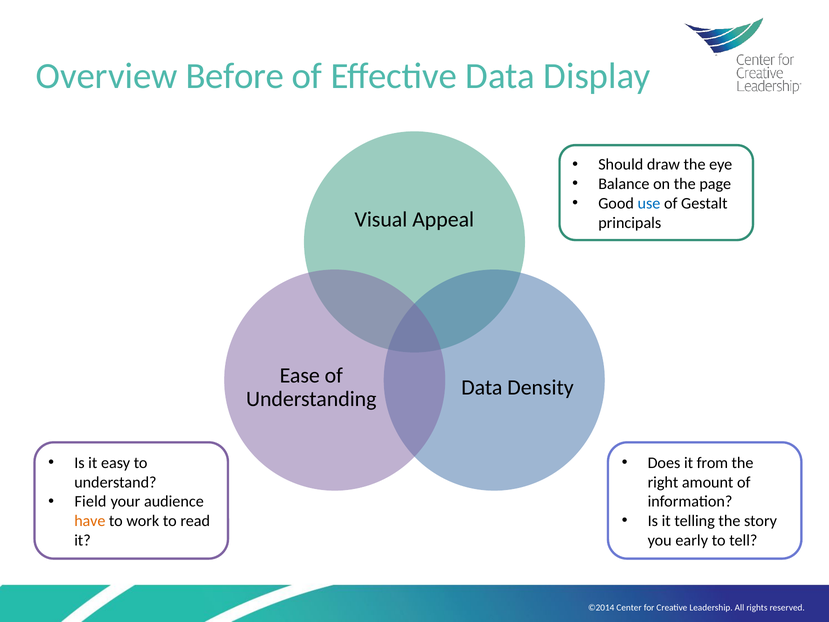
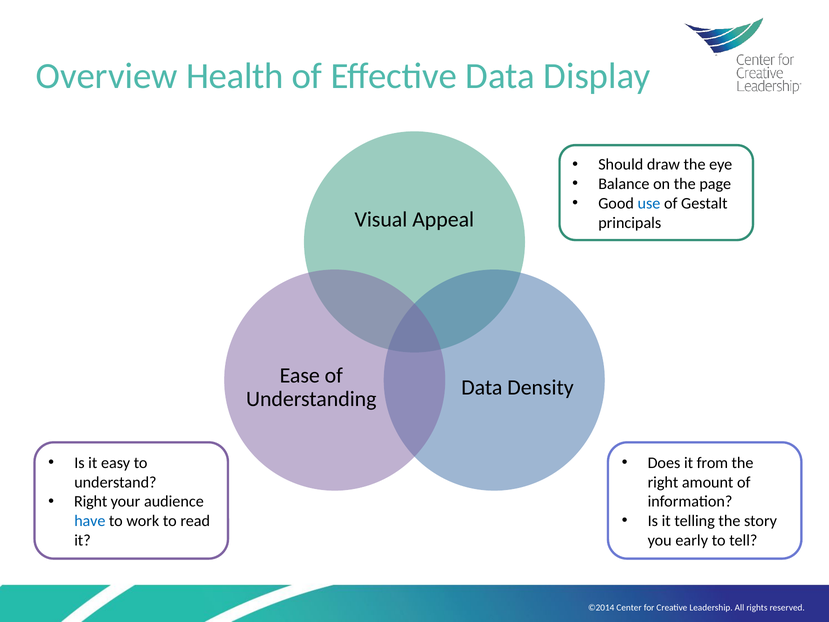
Before: Before -> Health (235, 76)
Field: Field -> Right (91, 501)
have colour: orange -> blue (90, 521)
